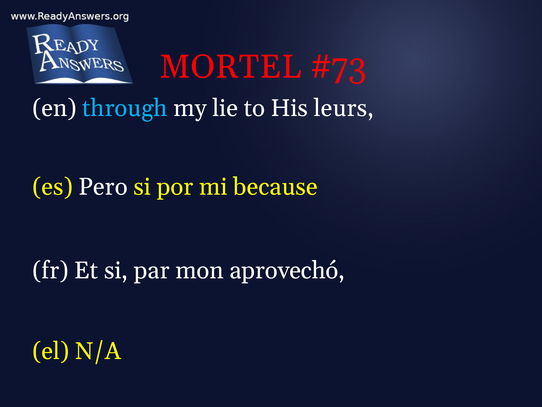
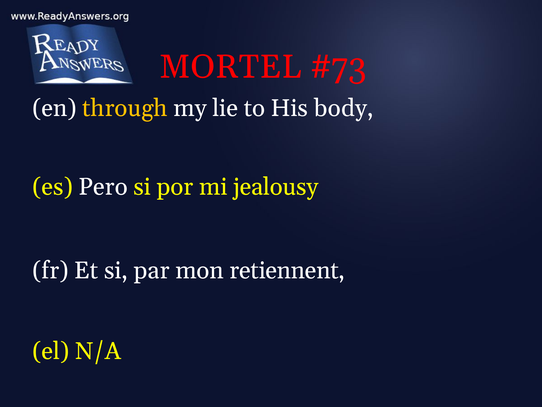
through colour: light blue -> yellow (125, 108)
leurs: leurs -> body (344, 108)
because: because -> jealousy (276, 187)
aprovechó: aprovechó -> retiennent (287, 270)
